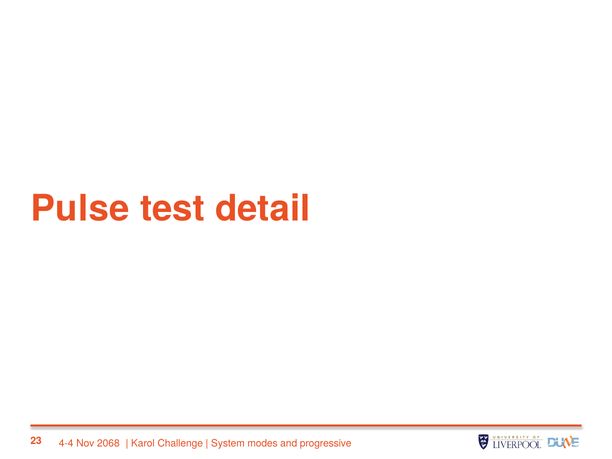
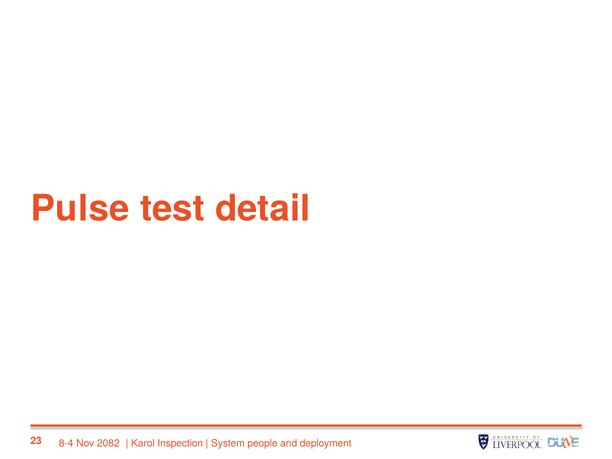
4-4: 4-4 -> 8-4 (66, 444)
2068: 2068 -> 2082 (108, 444)
Challenge: Challenge -> Inspection (180, 444)
modes: modes -> people (263, 444)
progressive: progressive -> deployment (326, 444)
